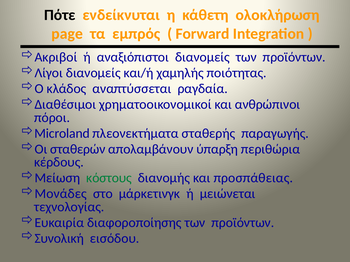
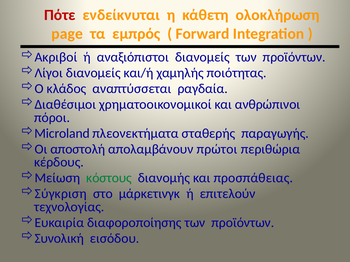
Πότε colour: black -> red (60, 15)
σταθερών: σταθερών -> αποστολή (78, 149)
ύπαρξη: ύπαρξη -> πρώτοι (217, 149)
Μονάδες: Μονάδες -> Σύγκριση (61, 194)
μειώνεται: μειώνεται -> επιτελούν (228, 194)
